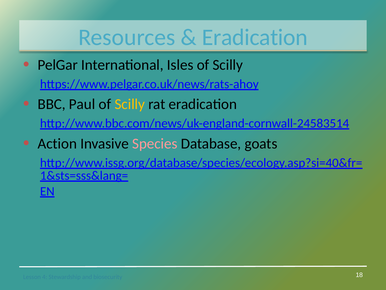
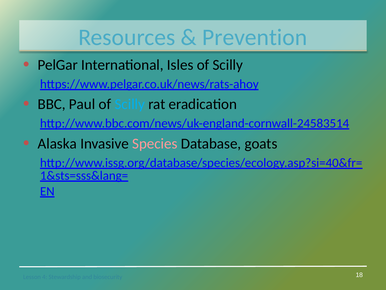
Eradication: Eradication -> Prevention (255, 37)
Scilly colour: yellow -> light blue (130, 104)
Action: Action -> Alaska (57, 143)
